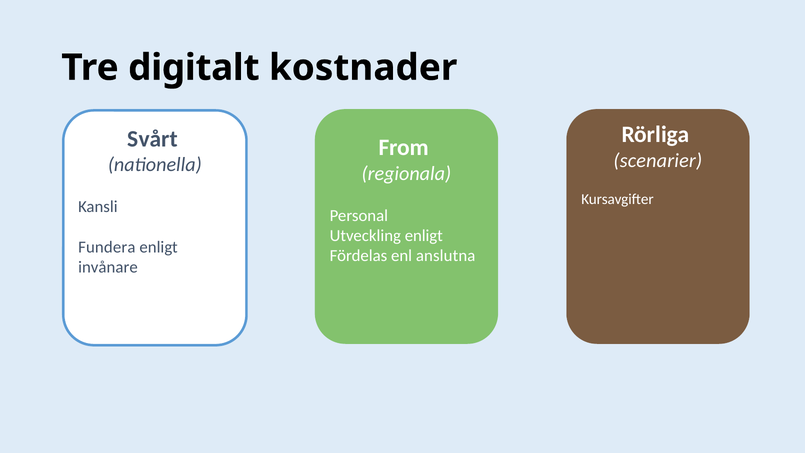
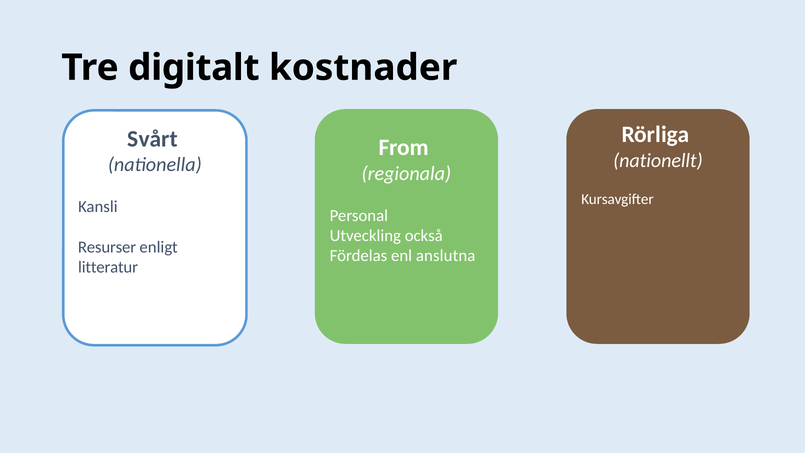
scenarier: scenarier -> nationellt (658, 160)
Utveckling enligt: enligt -> också (424, 236)
Fundera: Fundera -> Resurser (107, 247)
invånare: invånare -> litteratur (108, 267)
